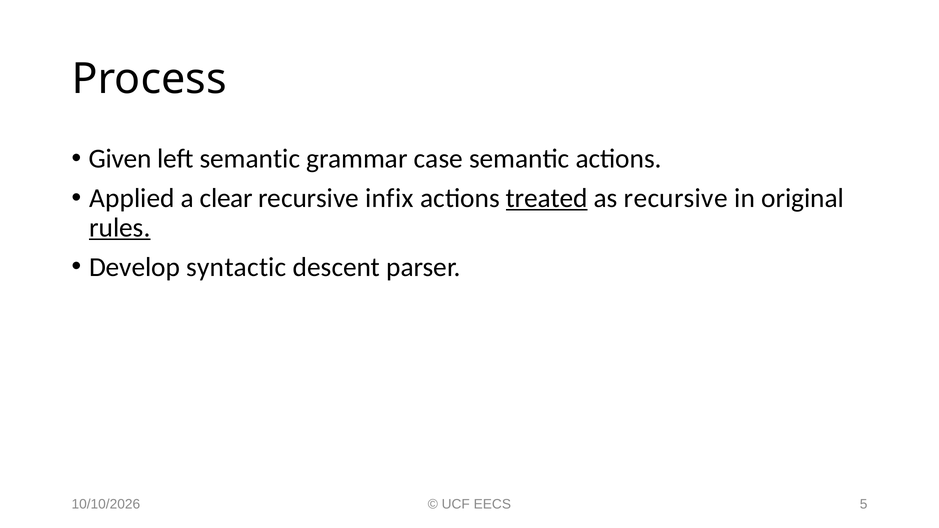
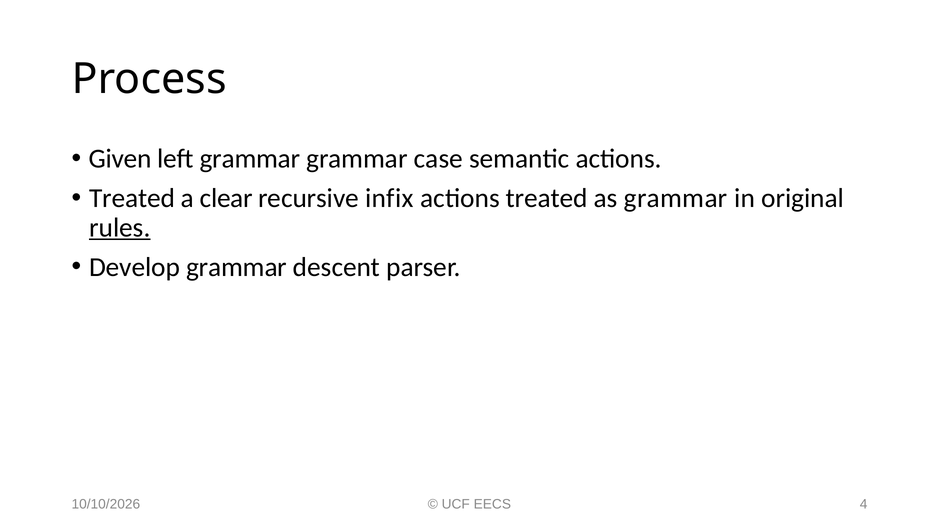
left semantic: semantic -> grammar (250, 159)
Applied: Applied -> Treated (132, 198)
treated underline: present -> none (547, 198)
as recursive: recursive -> grammar (676, 198)
Develop syntactic: syntactic -> grammar (237, 267)
5: 5 -> 4 (864, 505)
